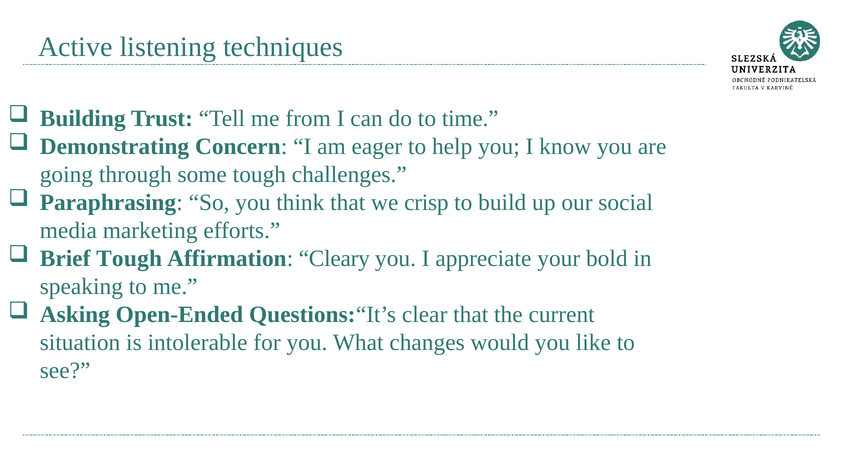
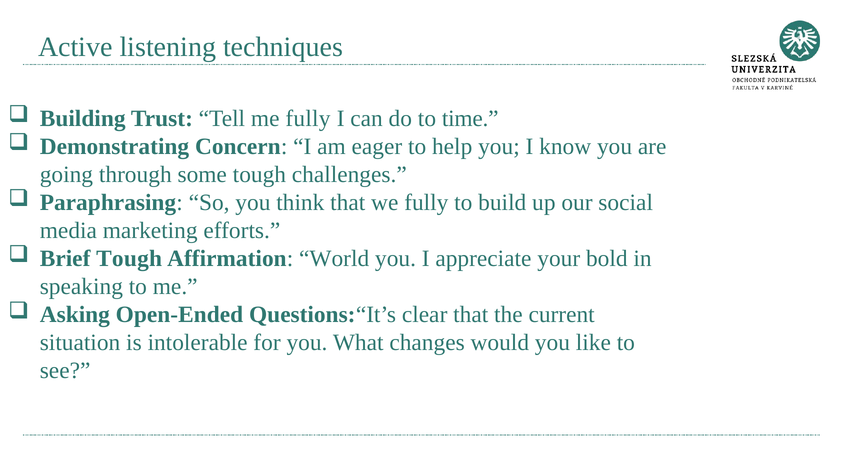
me from: from -> fully (308, 118)
we crisp: crisp -> fully (426, 202)
Cleary: Cleary -> World (334, 259)
